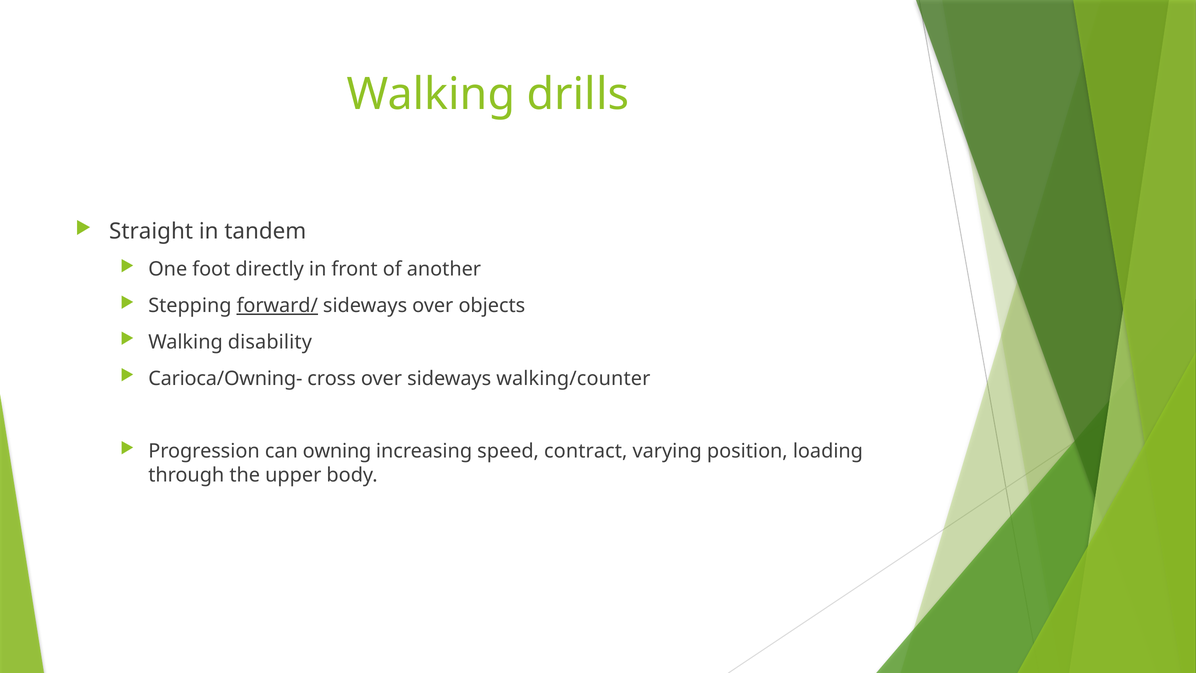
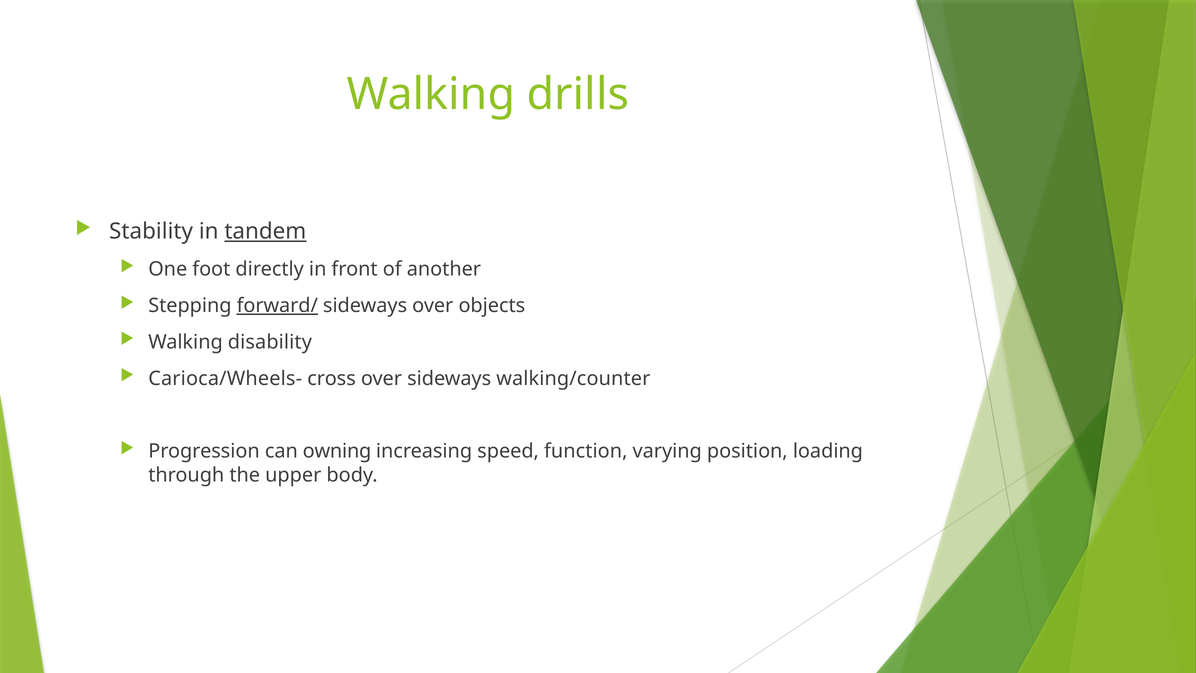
Straight: Straight -> Stability (151, 231)
tandem underline: none -> present (265, 231)
Carioca/Owning-: Carioca/Owning- -> Carioca/Wheels- (225, 378)
contract: contract -> function (586, 451)
